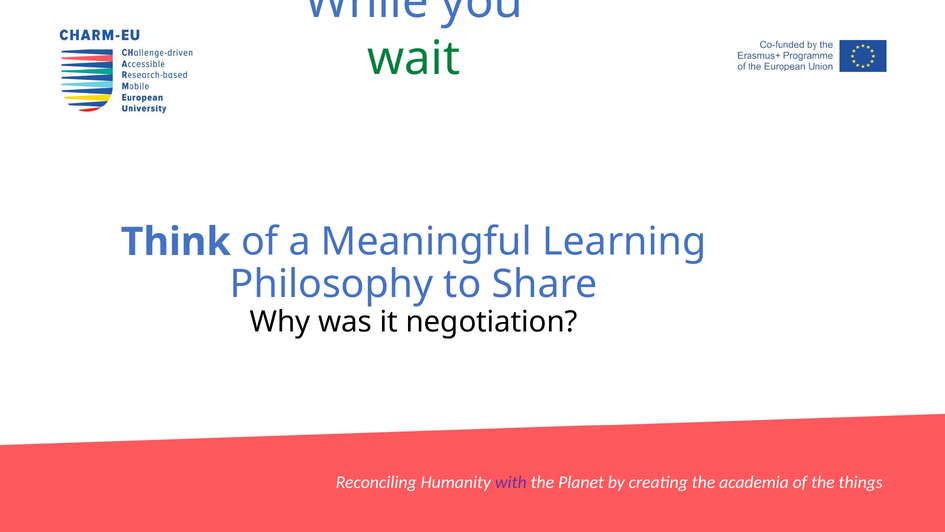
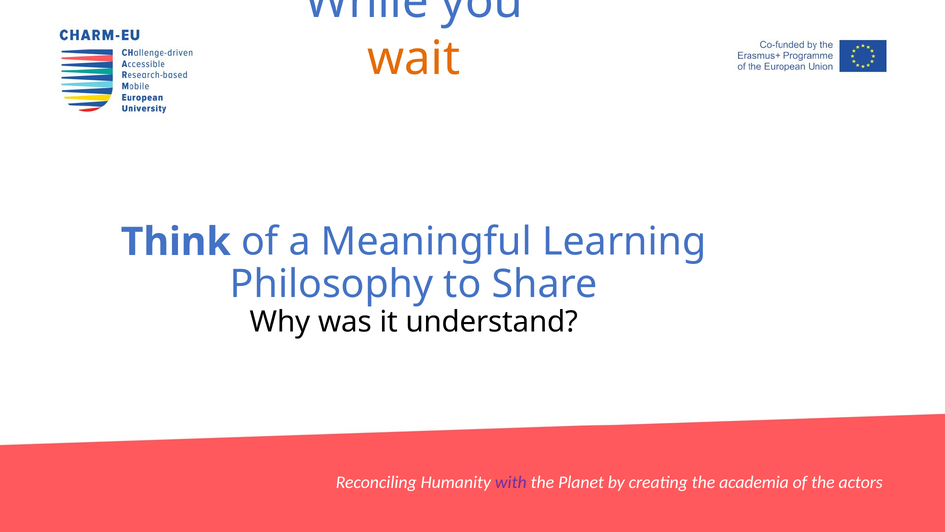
wait colour: green -> orange (414, 58)
negotiation: negotiation -> understand (492, 321)
things: things -> actors (861, 482)
